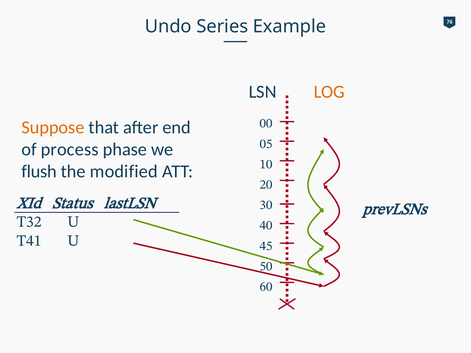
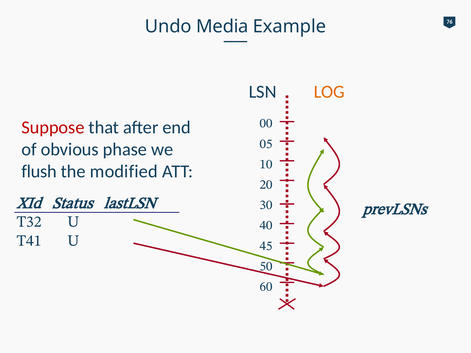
Series: Series -> Media (222, 27)
Suppose colour: orange -> red (53, 128)
process: process -> obvious (70, 150)
